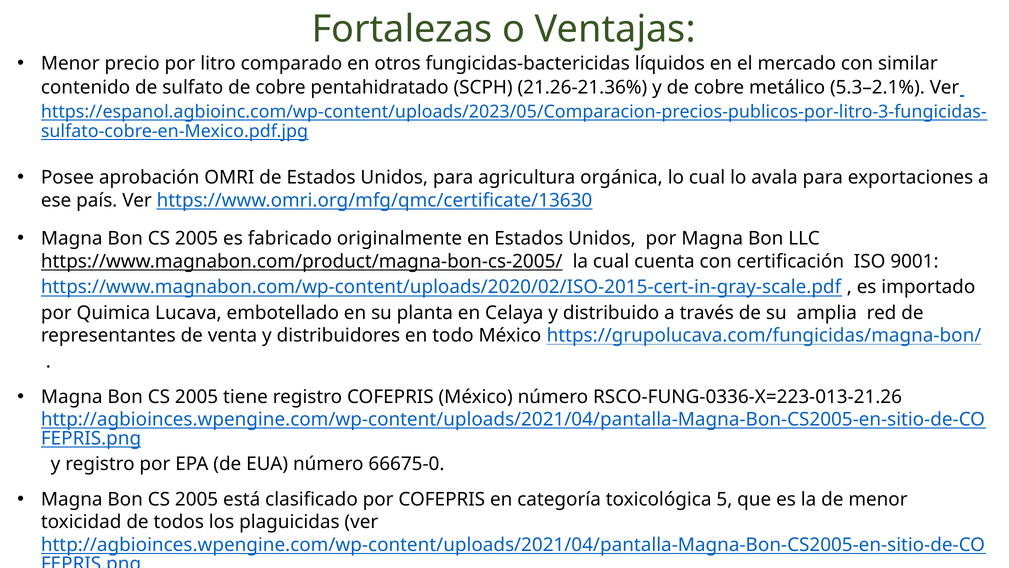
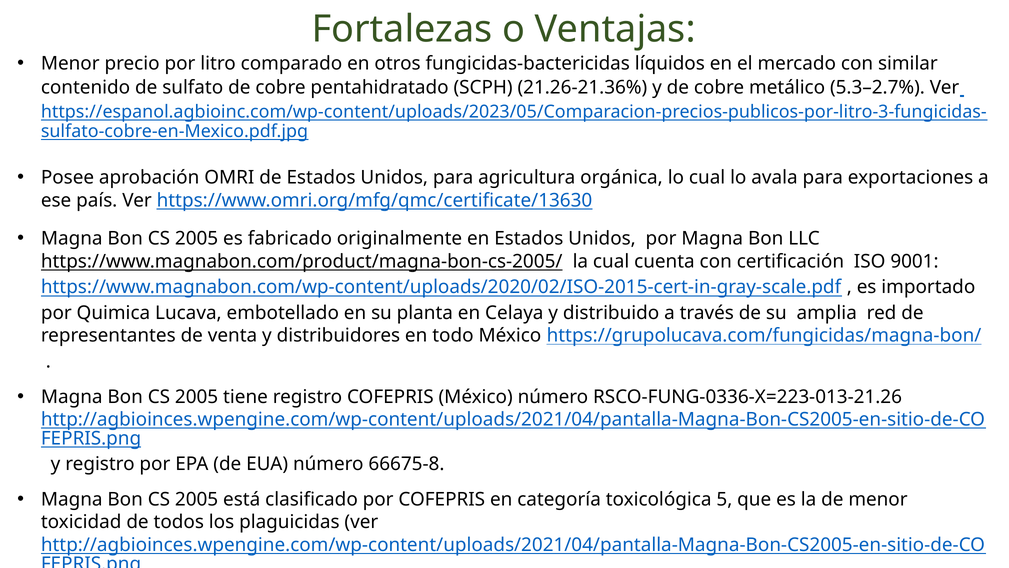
5.3–2.1%: 5.3–2.1% -> 5.3–2.7% (877, 88)
66675-0: 66675-0 -> 66675-8 (406, 464)
